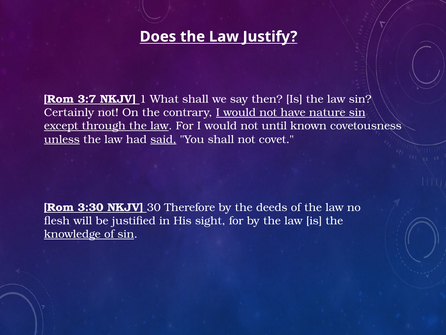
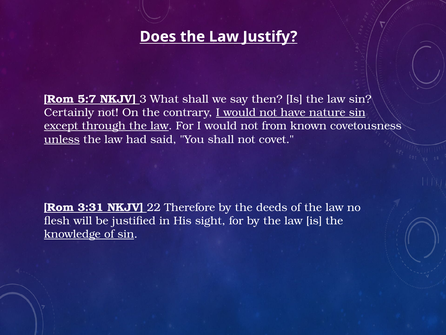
3:7: 3:7 -> 5:7 (87, 99)
1: 1 -> 3 (143, 99)
until: until -> from (274, 126)
said underline: present -> none (163, 139)
3:30: 3:30 -> 3:31 (91, 207)
30: 30 -> 22 (154, 207)
